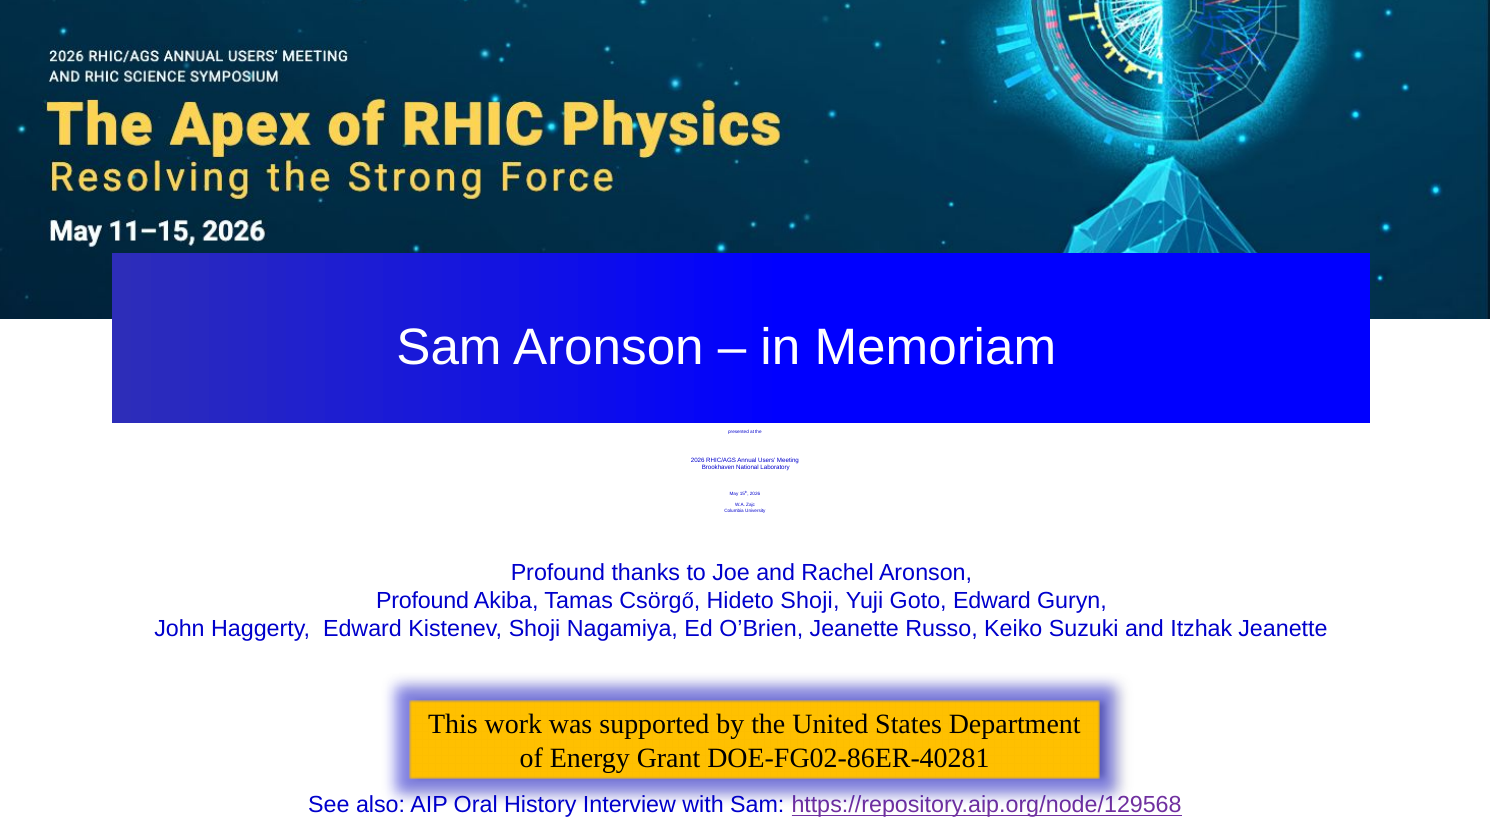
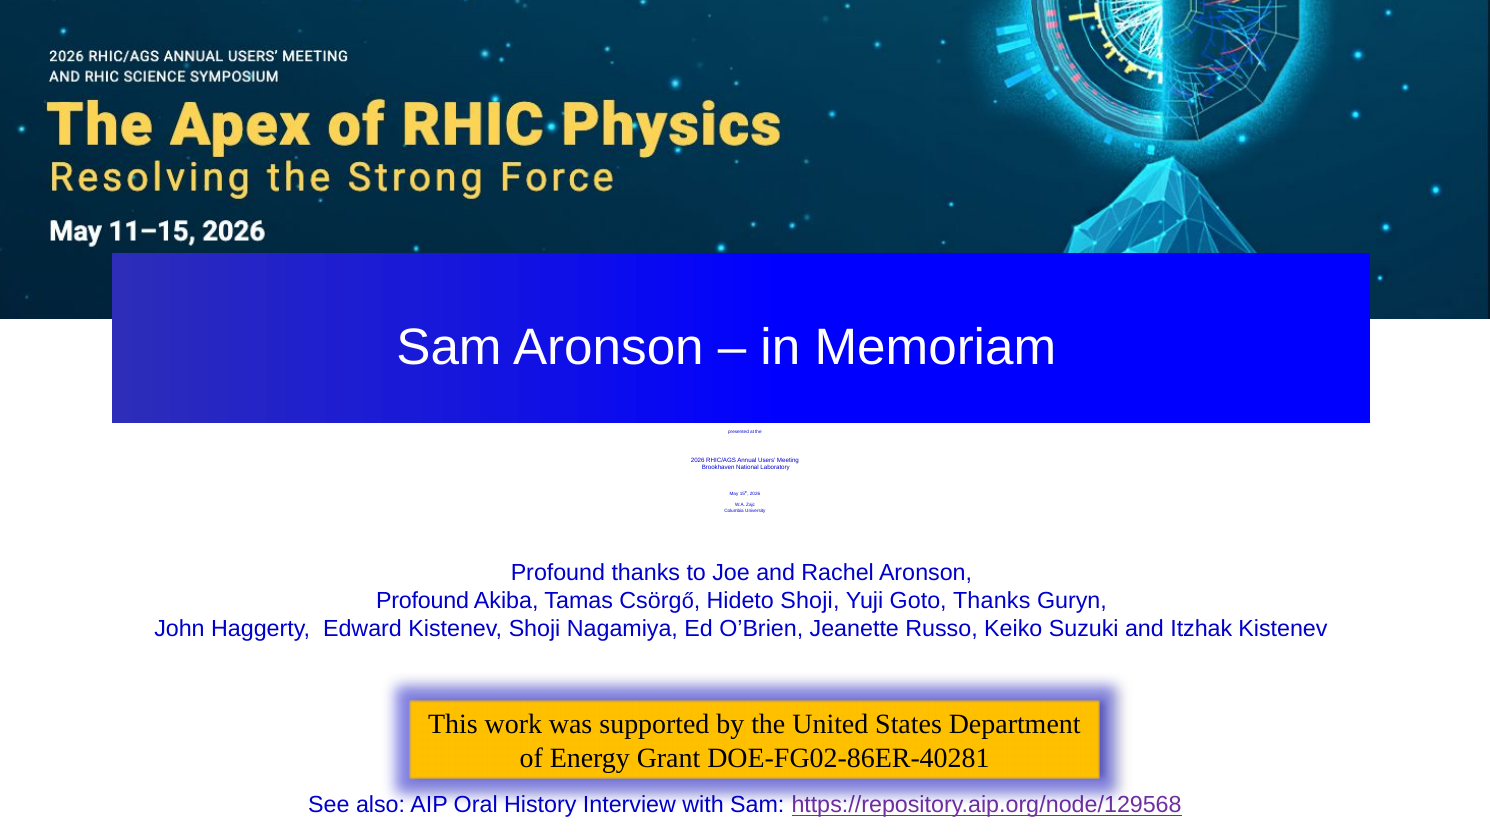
Goto Edward: Edward -> Thanks (992, 600)
Itzhak Jeanette: Jeanette -> Kistenev (1283, 628)
